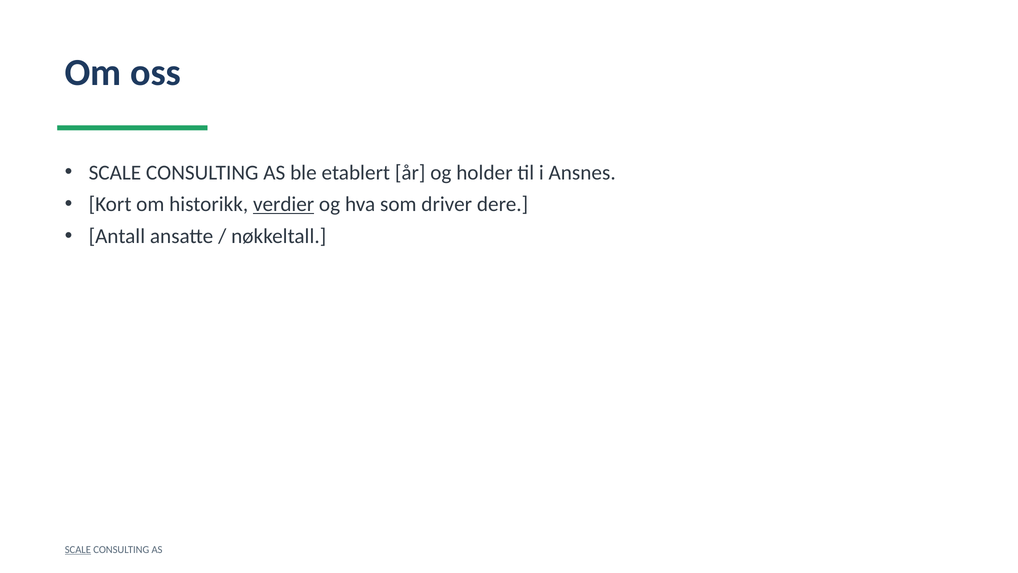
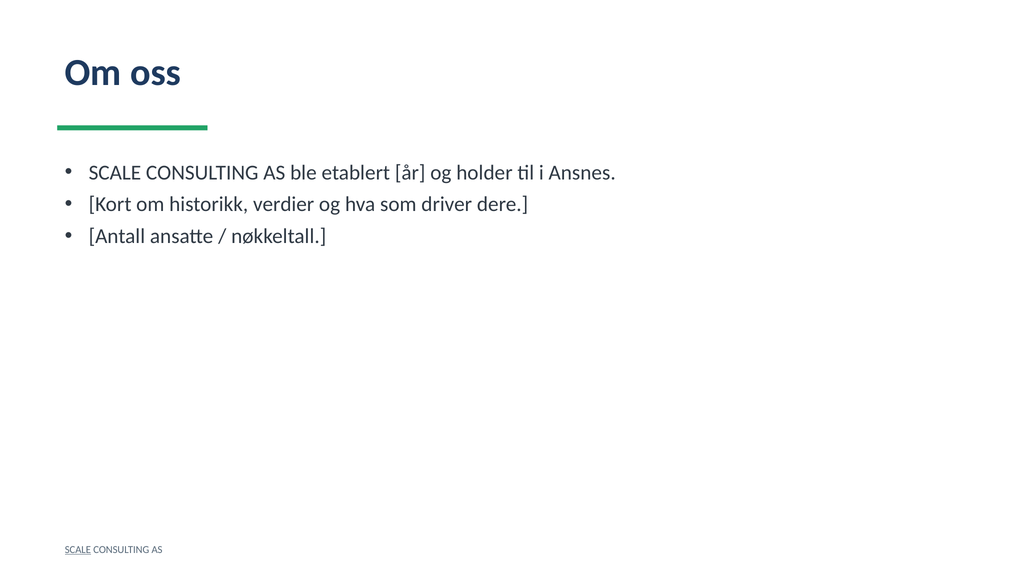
verdier underline: present -> none (284, 204)
